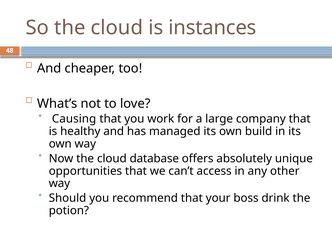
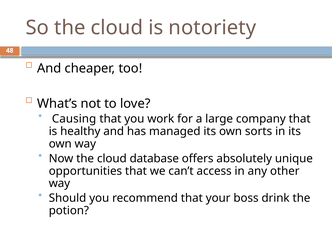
instances: instances -> notoriety (212, 28)
build: build -> sorts (259, 131)
